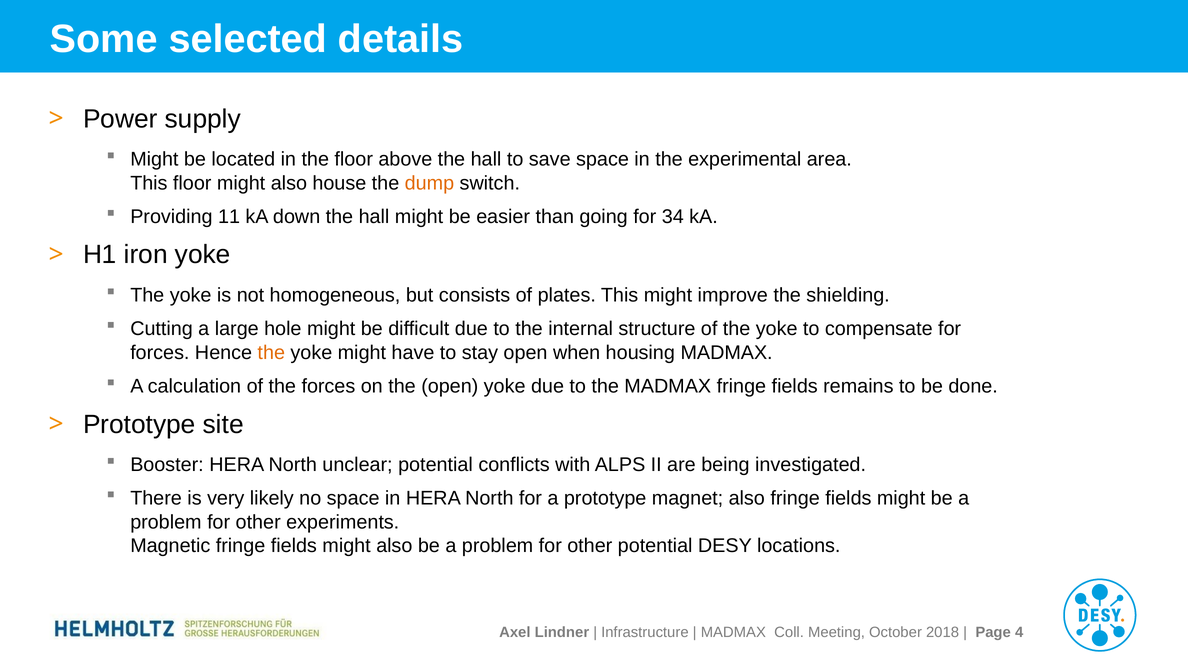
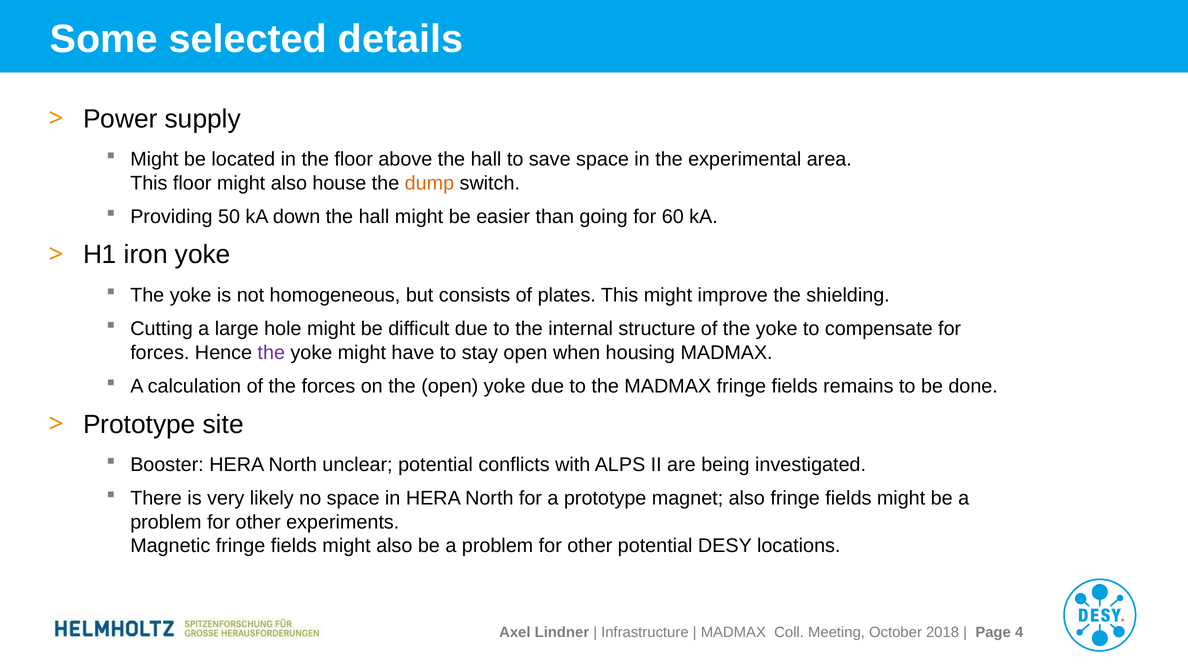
11: 11 -> 50 (229, 217)
34: 34 -> 60 (673, 217)
the colour: orange -> purple (271, 353)
